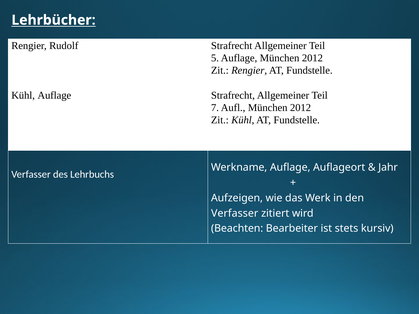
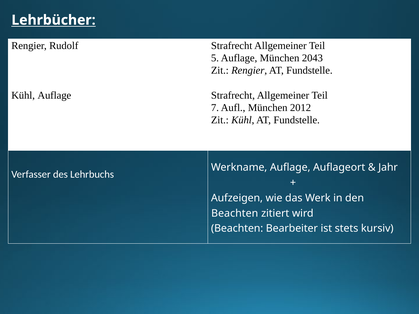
Auflage München 2012: 2012 -> 2043 (312, 58)
Verfasser: Verfasser -> Beachten (235, 213)
